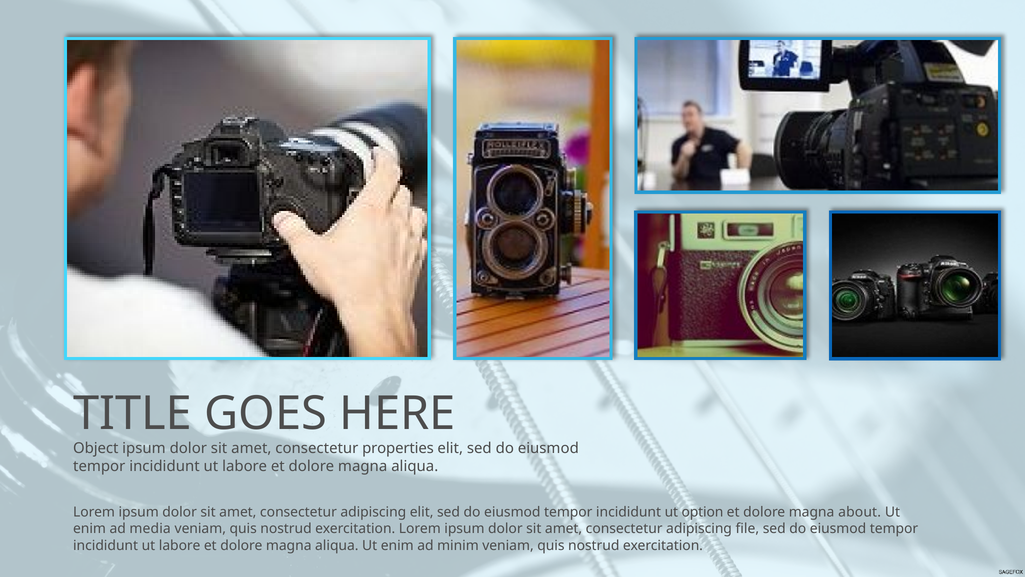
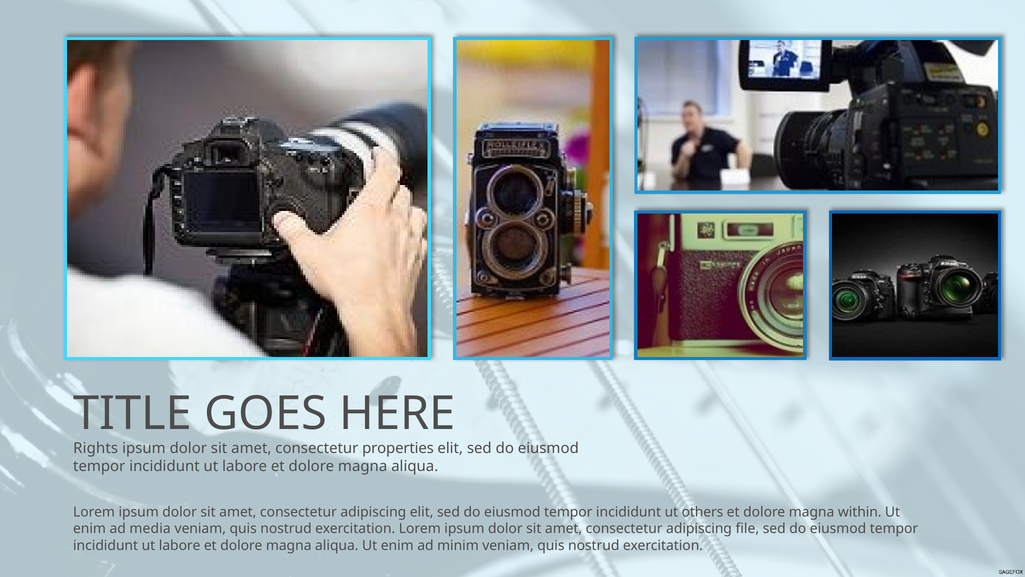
Object: Object -> Rights (96, 448)
option: option -> others (702, 512)
about: about -> within (860, 512)
